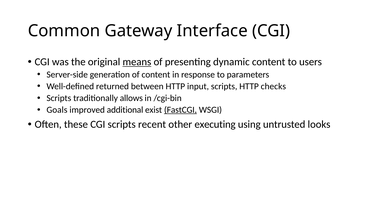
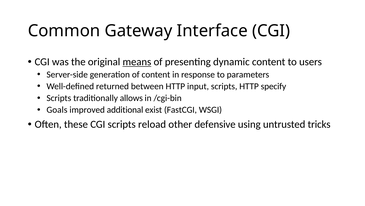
checks: checks -> specify (273, 86)
FastCGI underline: present -> none (180, 110)
recent: recent -> reload (152, 124)
executing: executing -> defensive (215, 124)
looks: looks -> tricks (319, 124)
